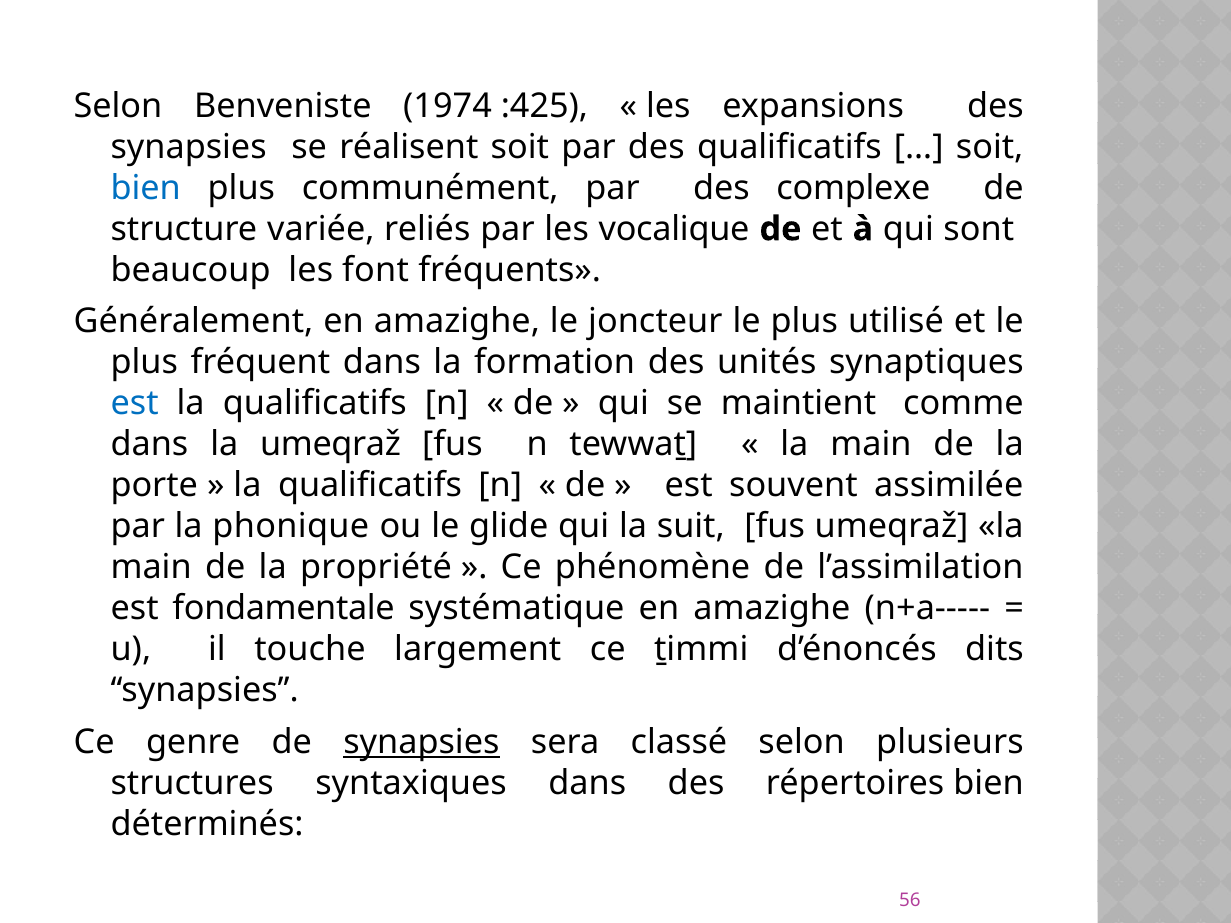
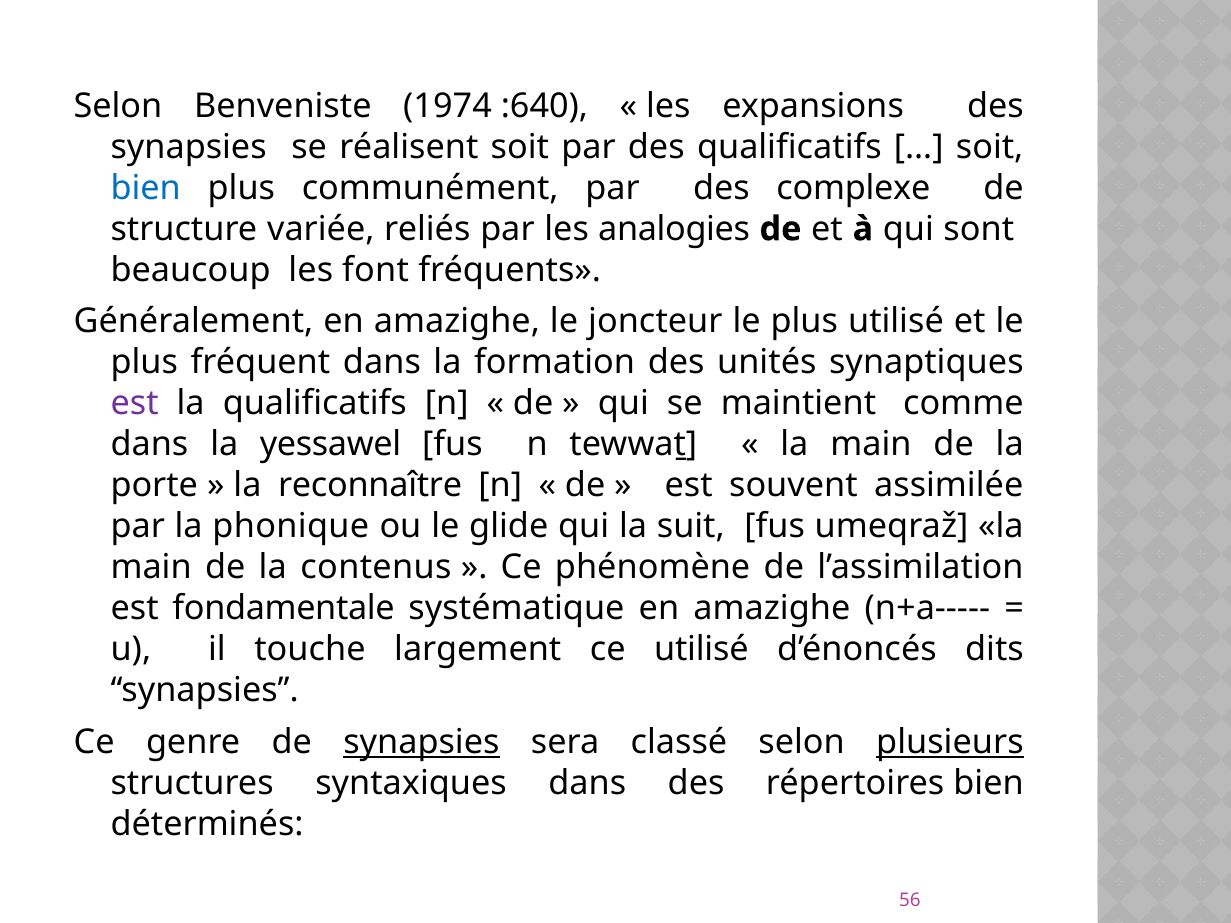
:425: :425 -> :640 (544, 106)
vocalique: vocalique -> analogies (674, 229)
est colour: blue -> purple (135, 404)
la umeqraž: umeqraž -> yessawel (330, 445)
qualificatifs: qualificatifs -> reconnaître (370, 486)
propriété: propriété -> contenus (376, 568)
ce ṯimmi: ṯimmi -> utilisé (701, 650)
plusieurs underline: none -> present (950, 742)
